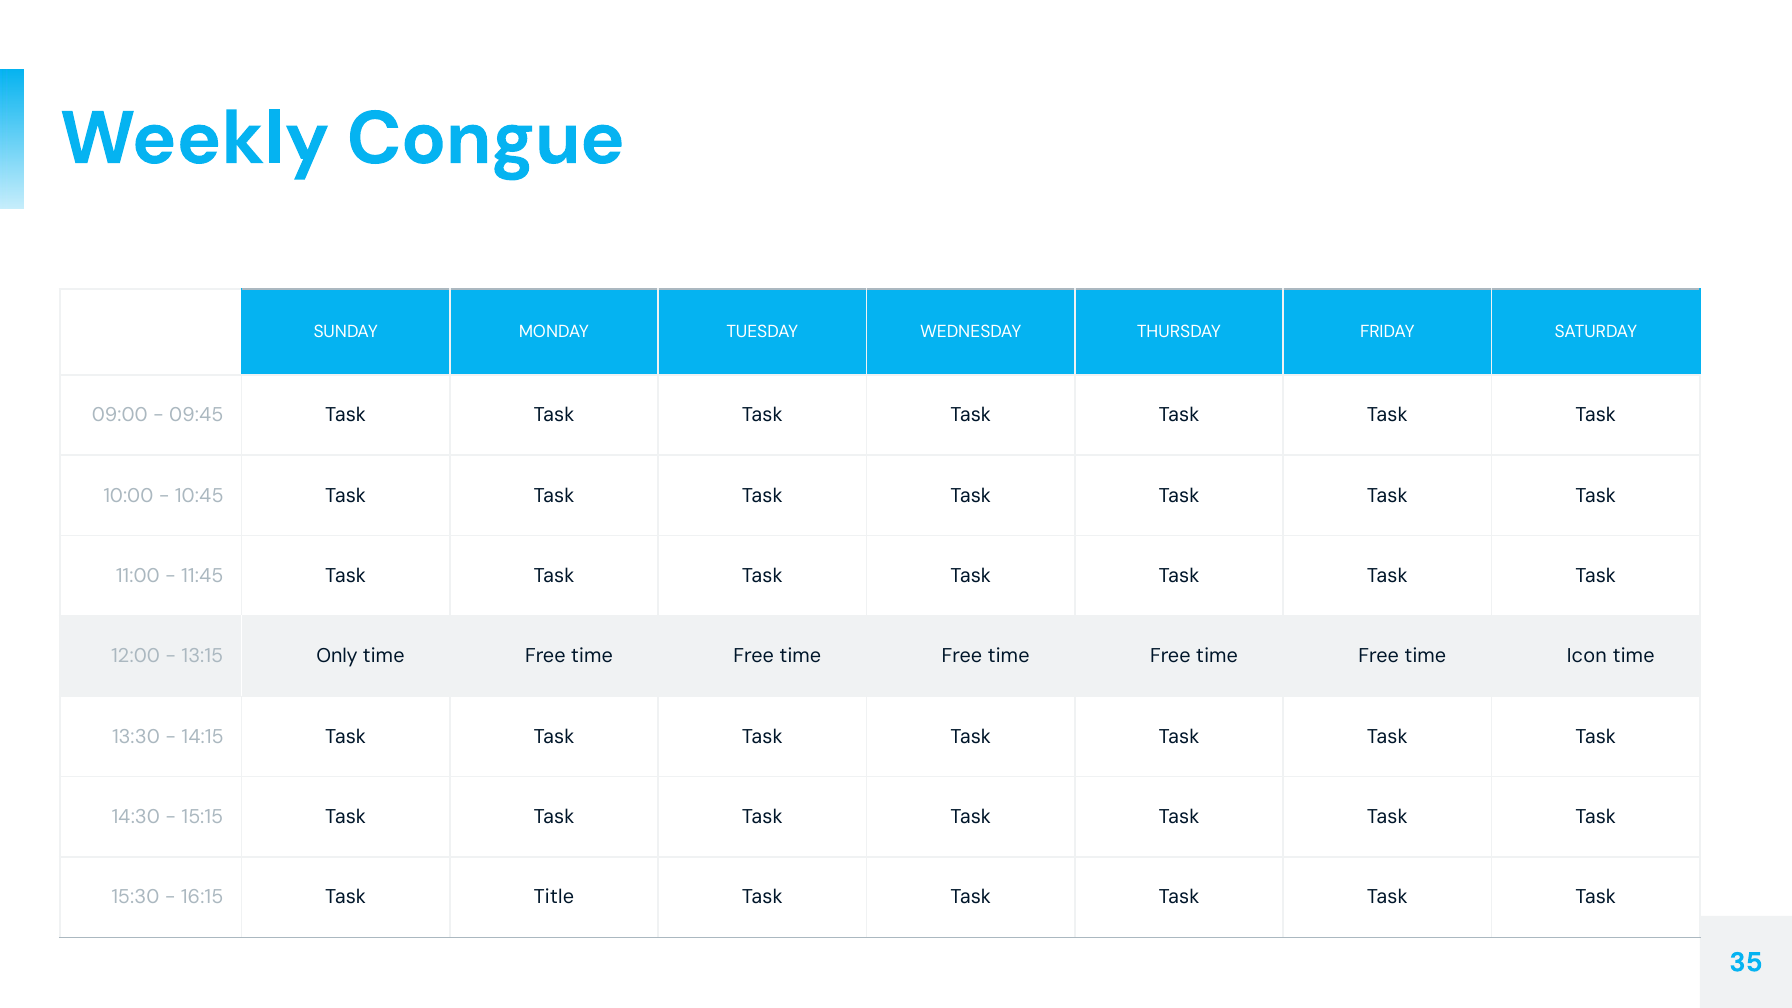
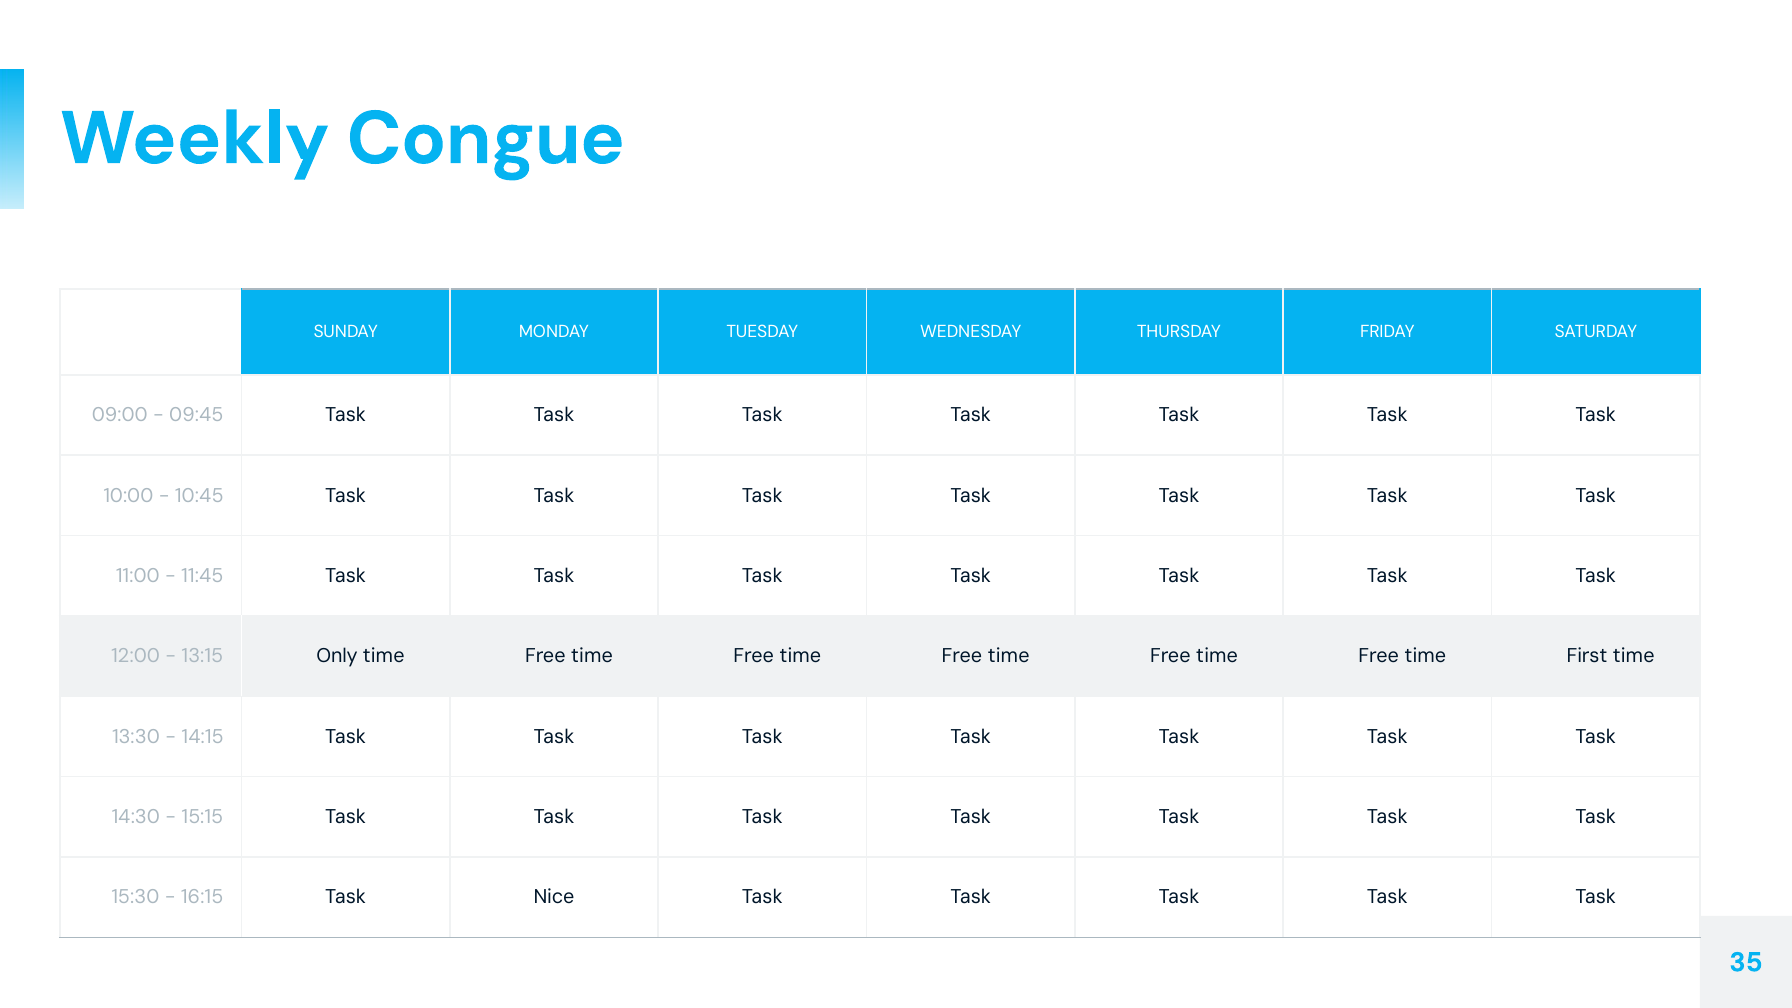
Icon: Icon -> First (1587, 656)
Title: Title -> Nice (554, 897)
